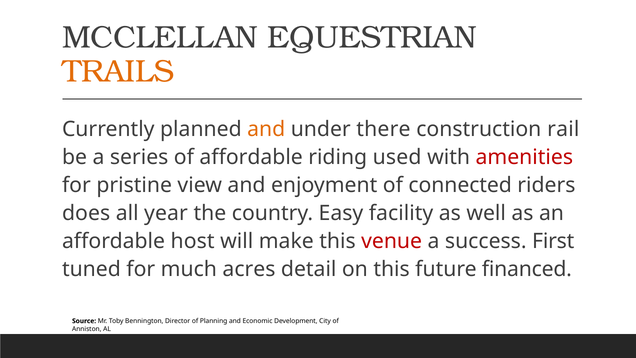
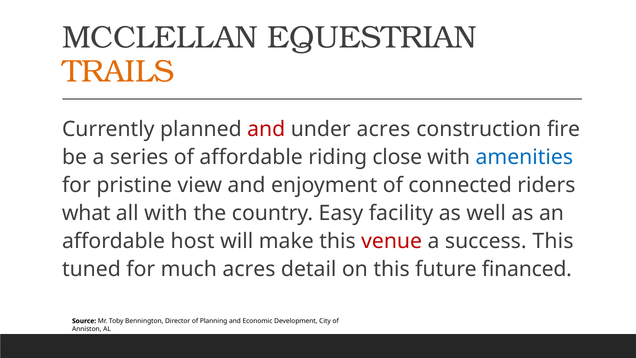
and colour: orange -> red (266, 129)
under there: there -> acres (383, 129)
rail: rail -> fire (563, 129)
used: used -> close (397, 157)
amenities colour: red -> blue (524, 157)
does: does -> what (86, 213)
all year: year -> with (166, 213)
success First: First -> This (553, 241)
